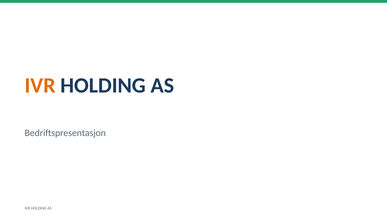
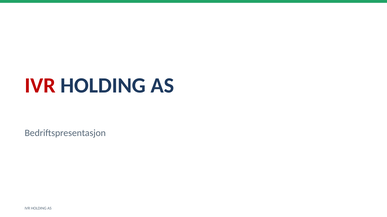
IVR colour: orange -> red (40, 86)
